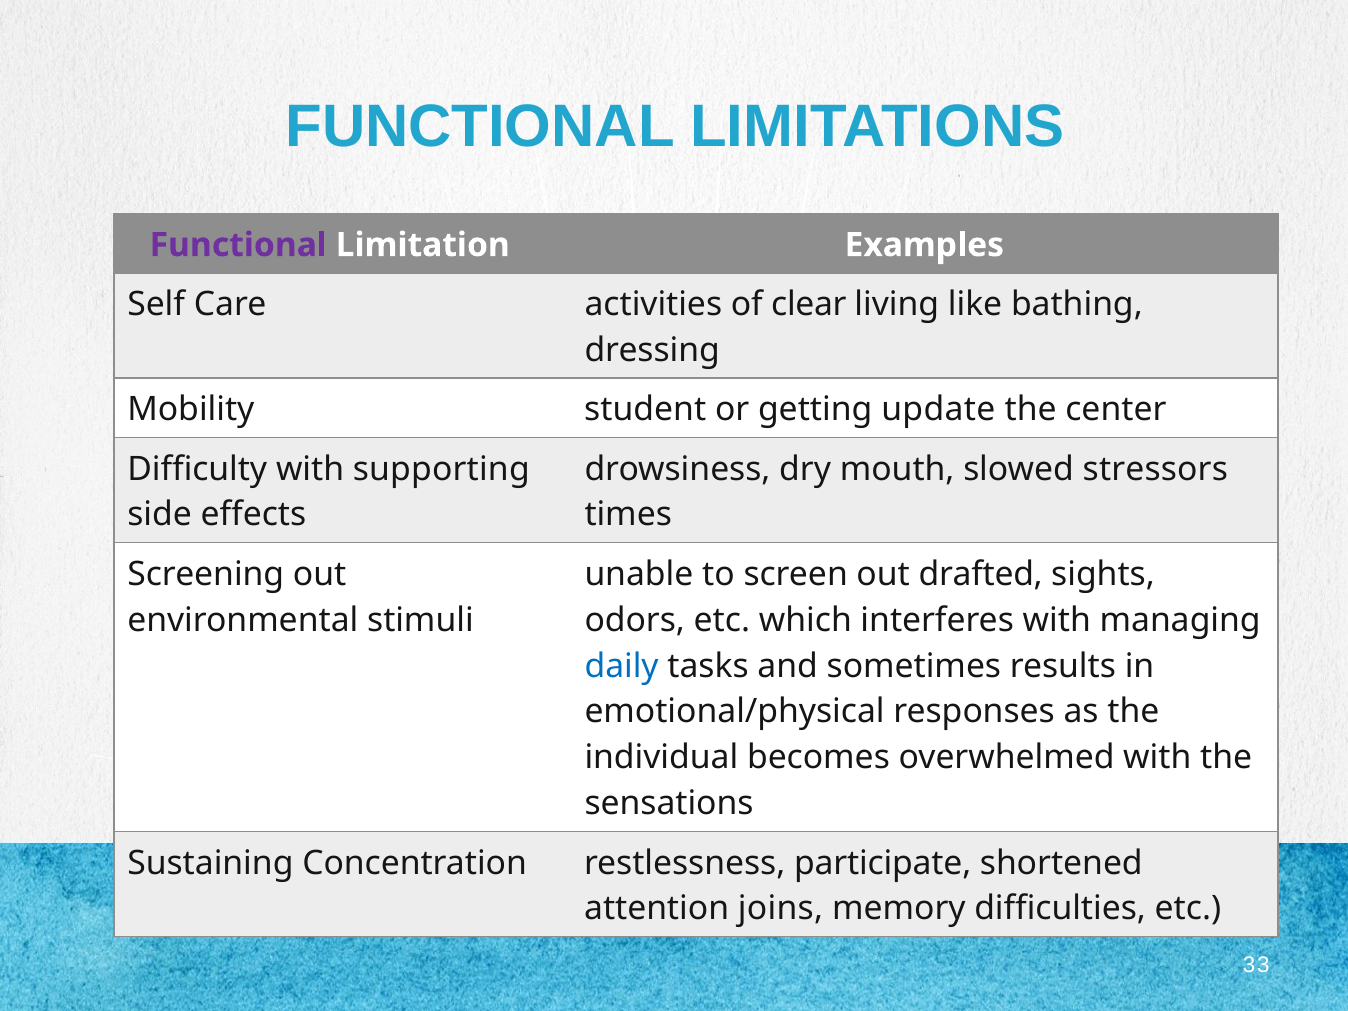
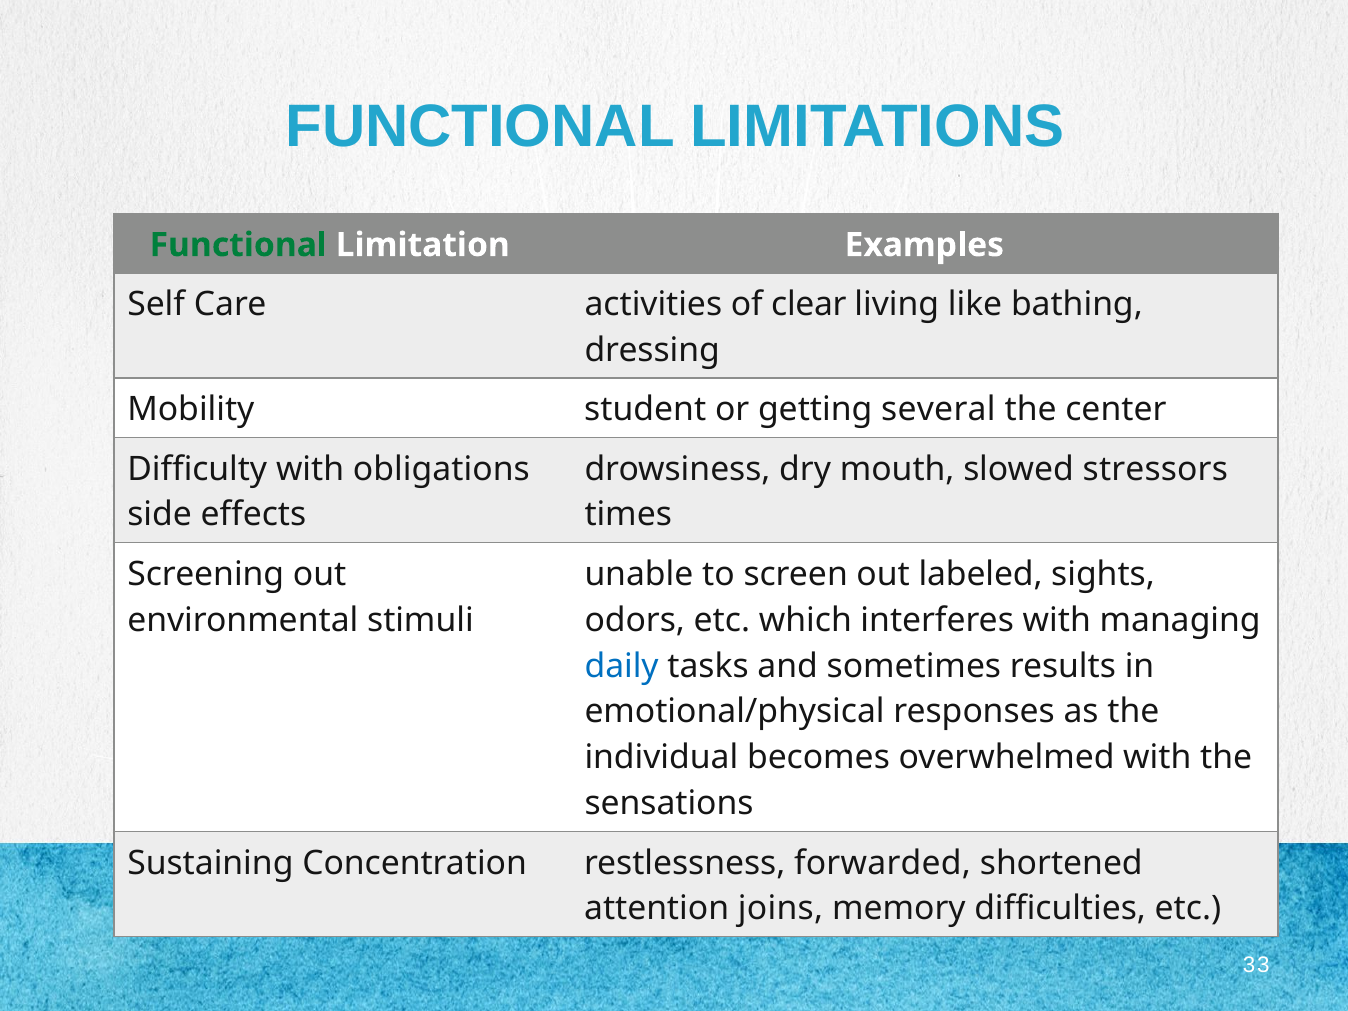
Functional colour: purple -> green (238, 245)
update: update -> several (938, 410)
supporting: supporting -> obligations (441, 469)
drafted: drafted -> labeled (981, 574)
participate: participate -> forwarded (882, 863)
